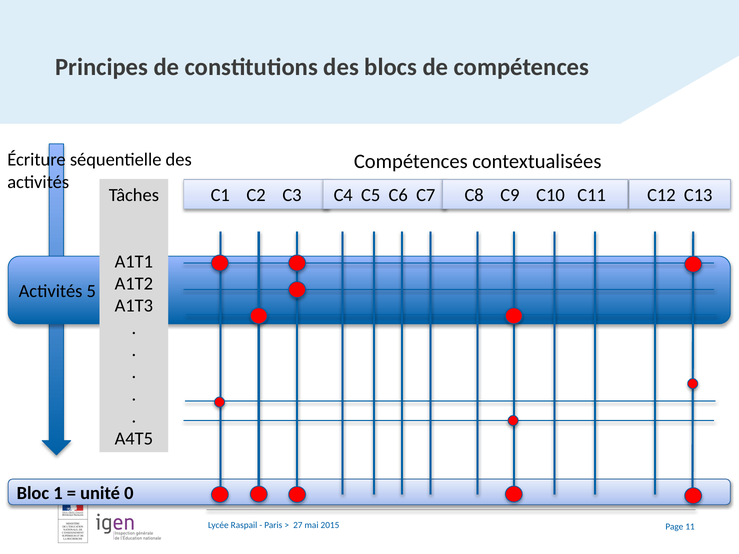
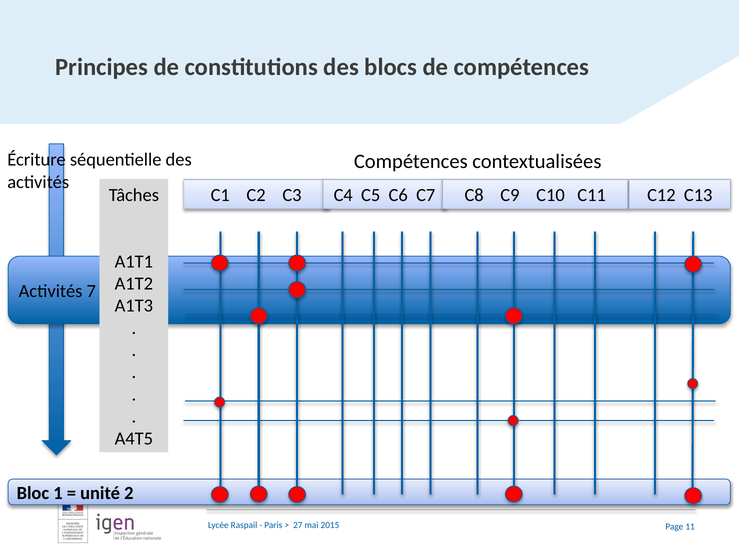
5: 5 -> 7 (91, 291)
0: 0 -> 2 (129, 493)
